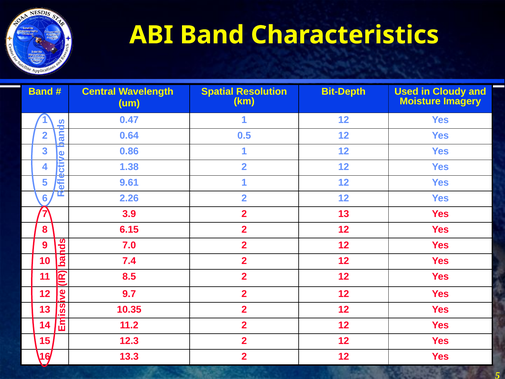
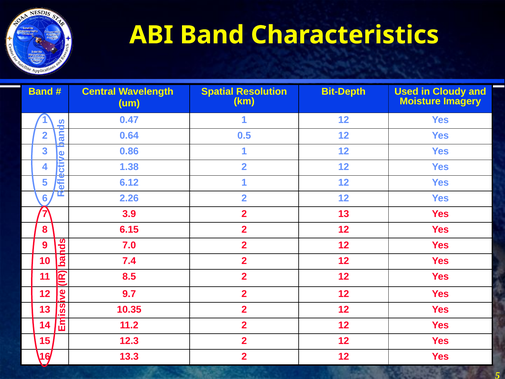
9.61: 9.61 -> 6.12 (129, 183)
